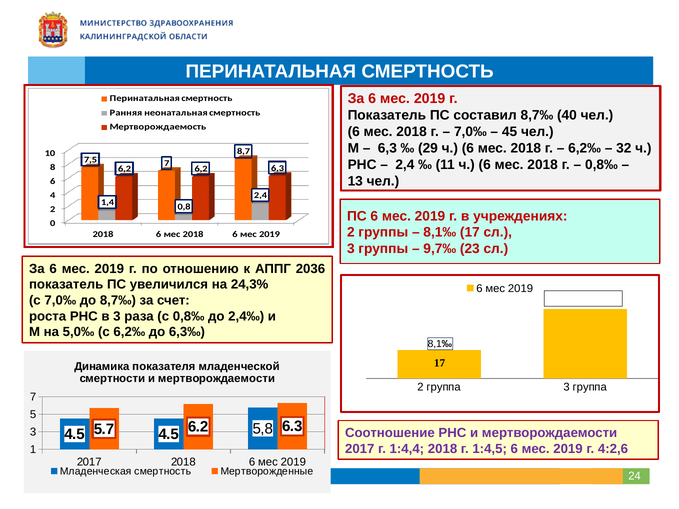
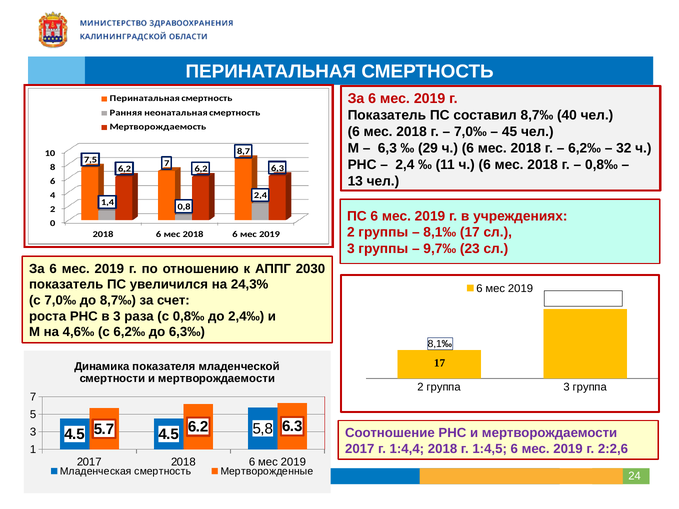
2036: 2036 -> 2030 (310, 269)
5,0‰: 5,0‰ -> 4,6‰ (79, 332)
4:2,6: 4:2,6 -> 2:2,6 (613, 449)
